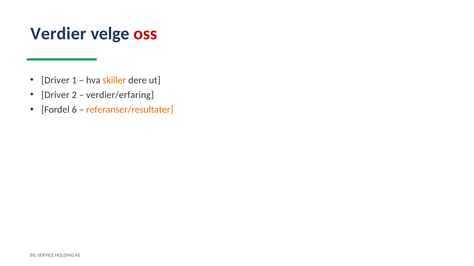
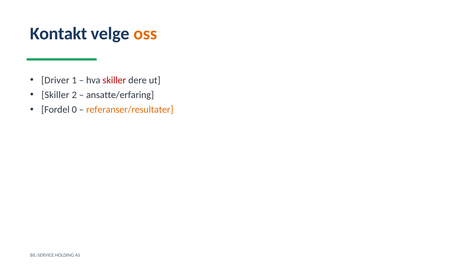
Verdier: Verdier -> Kontakt (58, 34)
oss colour: red -> orange (145, 34)
skiller colour: orange -> red (114, 80)
Driver: Driver -> Skiller (55, 95)
verdier/erfaring: verdier/erfaring -> ansatte/erfaring (120, 95)
6: 6 -> 0 (74, 110)
